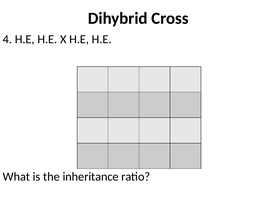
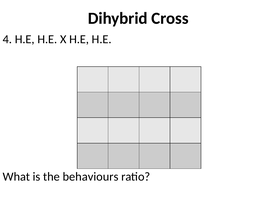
inheritance: inheritance -> behaviours (91, 177)
